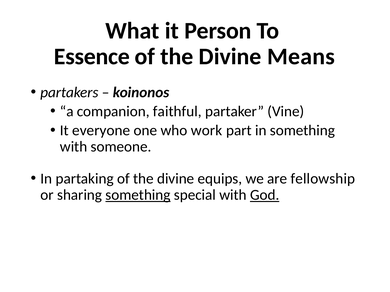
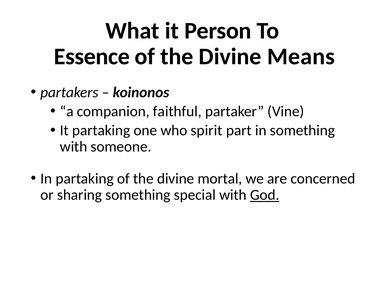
It everyone: everyone -> partaking (101, 131)
work: work -> spirit (207, 131)
equips: equips -> mortal (220, 179)
fellowship: fellowship -> concerned (323, 179)
something underline: present -> none (138, 195)
